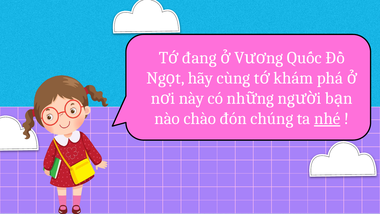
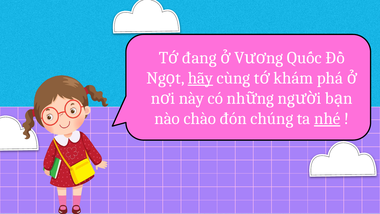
hãy underline: none -> present (200, 78)
